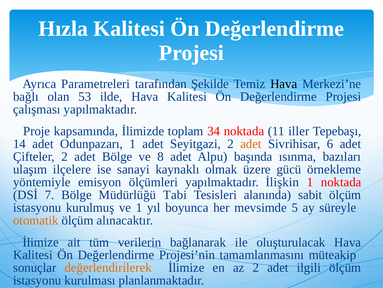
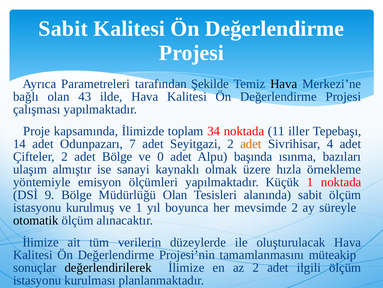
Hızla: Hızla -> Sabit (63, 28)
53: 53 -> 43 (85, 96)
Odunpazarı 1: 1 -> 7 (133, 144)
6: 6 -> 4 (330, 144)
8: 8 -> 0 (161, 156)
ilçelere: ilçelere -> almıştır (72, 169)
gücü: gücü -> hızla (289, 169)
İlişkin: İlişkin -> Küçük (282, 182)
7: 7 -> 9 (50, 194)
Müdürlüğü Tabi: Tabi -> Olan (175, 194)
mevsimde 5: 5 -> 2 (295, 207)
otomatik colour: orange -> black (36, 220)
bağlanarak: bağlanarak -> düzeylerde (198, 242)
değerlendirilerek colour: orange -> black (108, 267)
